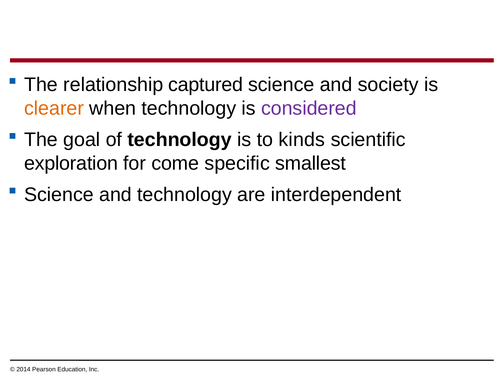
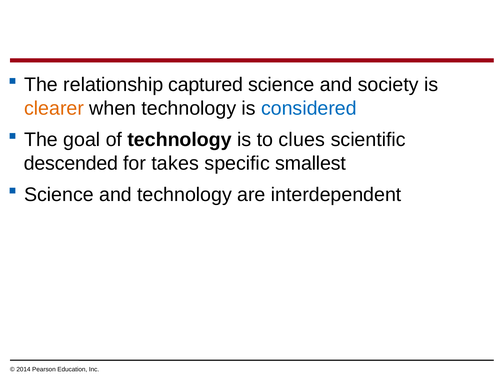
considered colour: purple -> blue (309, 108)
kinds: kinds -> clues (302, 140)
exploration: exploration -> descended (71, 163)
come: come -> takes (175, 163)
